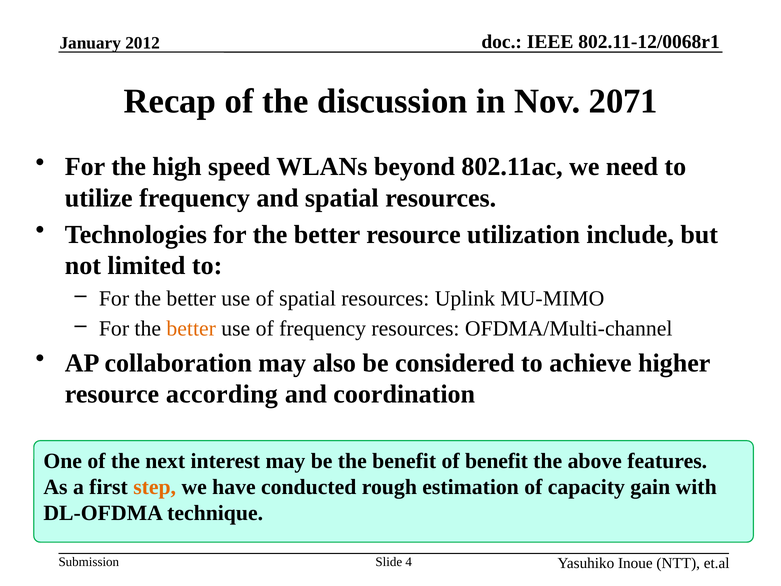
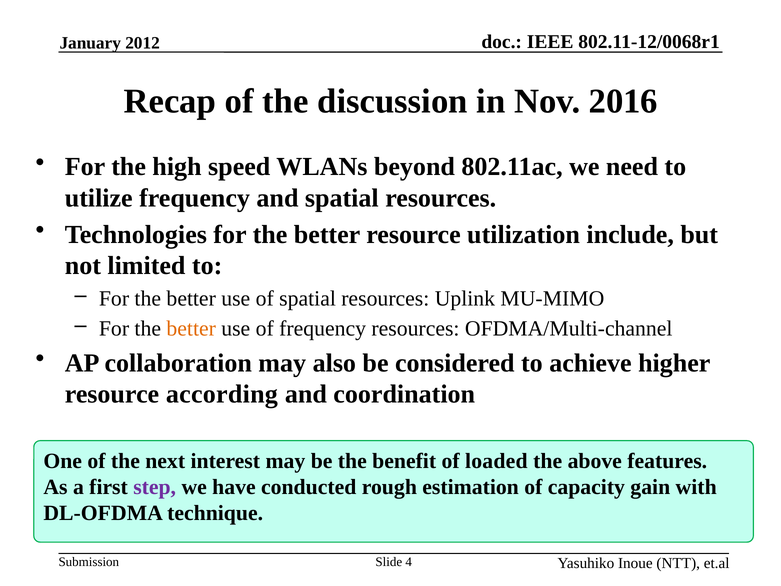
2071: 2071 -> 2016 (623, 101)
of benefit: benefit -> loaded (496, 461)
step colour: orange -> purple (155, 487)
